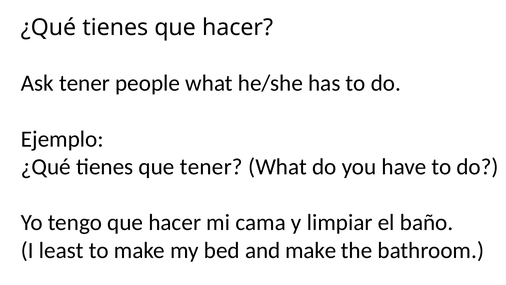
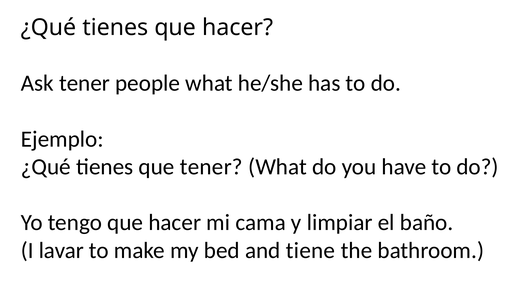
least: least -> lavar (61, 250)
and make: make -> tiene (311, 250)
